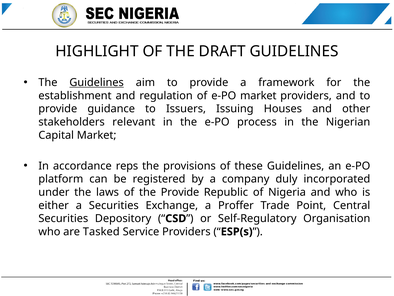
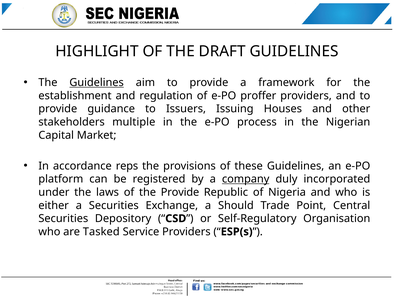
e-PO market: market -> proffer (258, 96)
relevant: relevant -> multiple (134, 122)
company underline: none -> present (246, 179)
Proffer: Proffer -> Should (236, 205)
